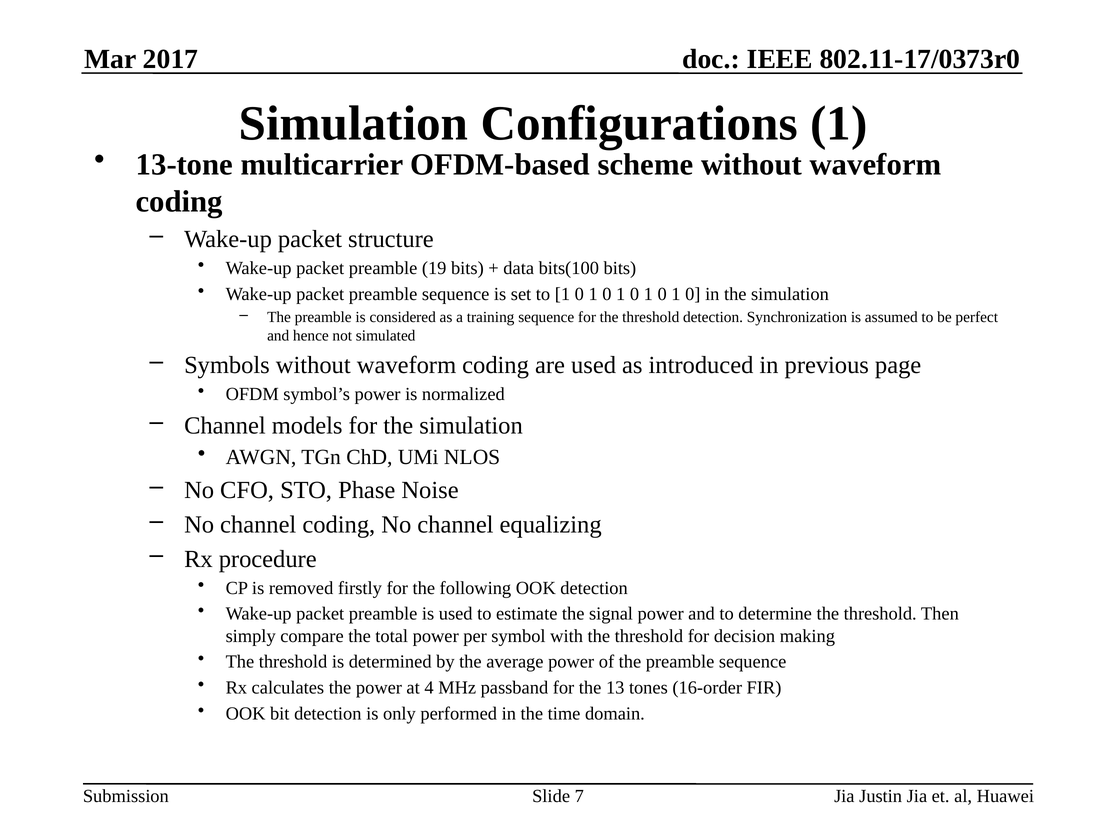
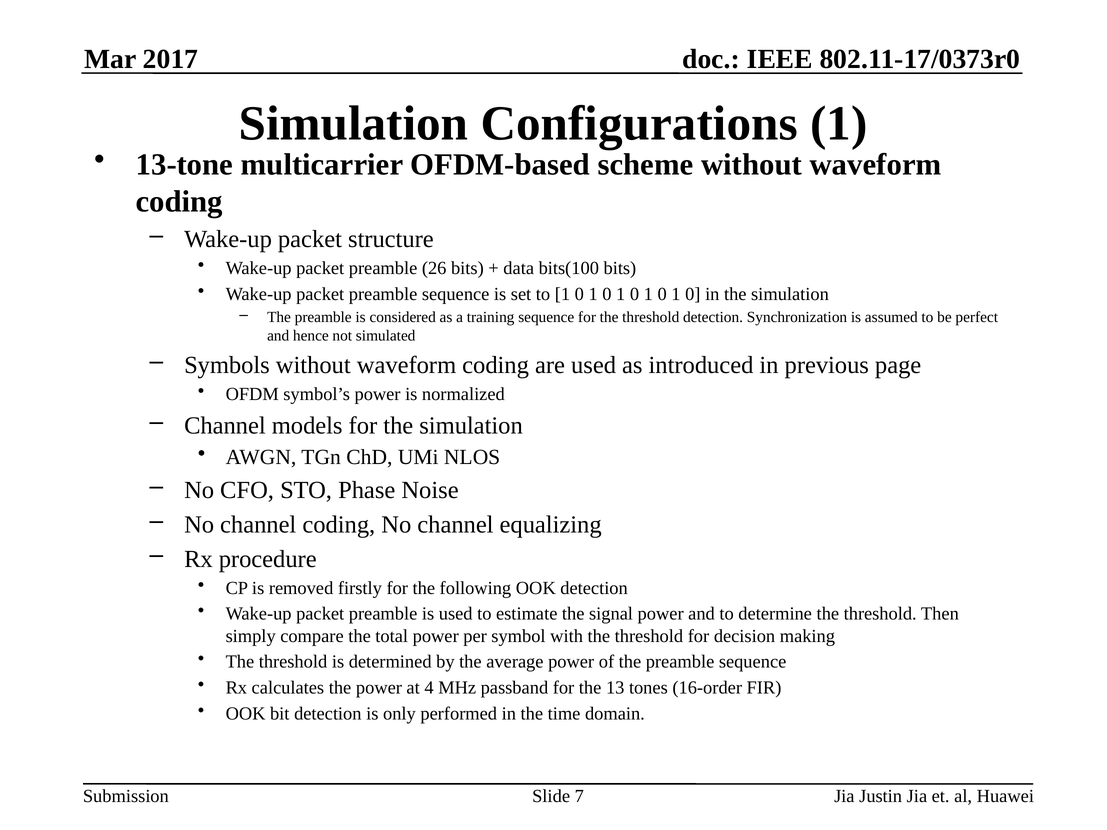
19: 19 -> 26 (434, 268)
